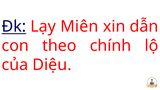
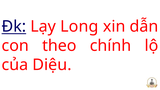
Miên: Miên -> Long (79, 26)
